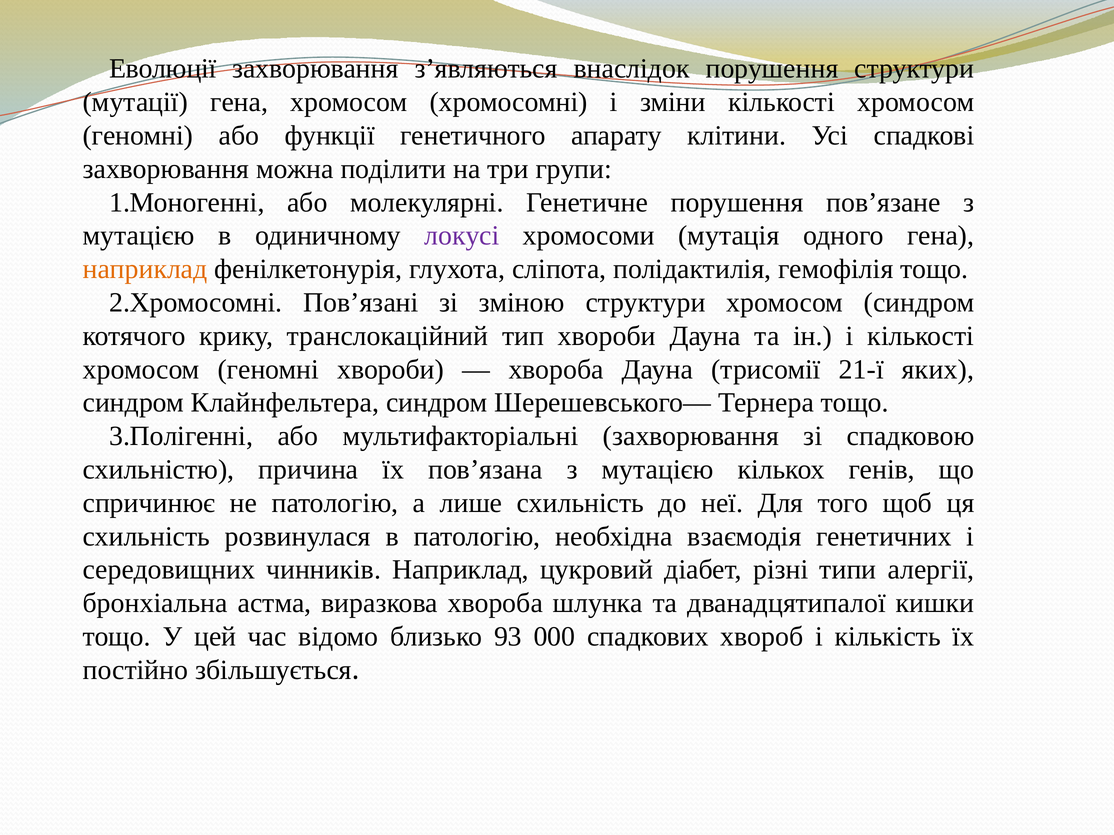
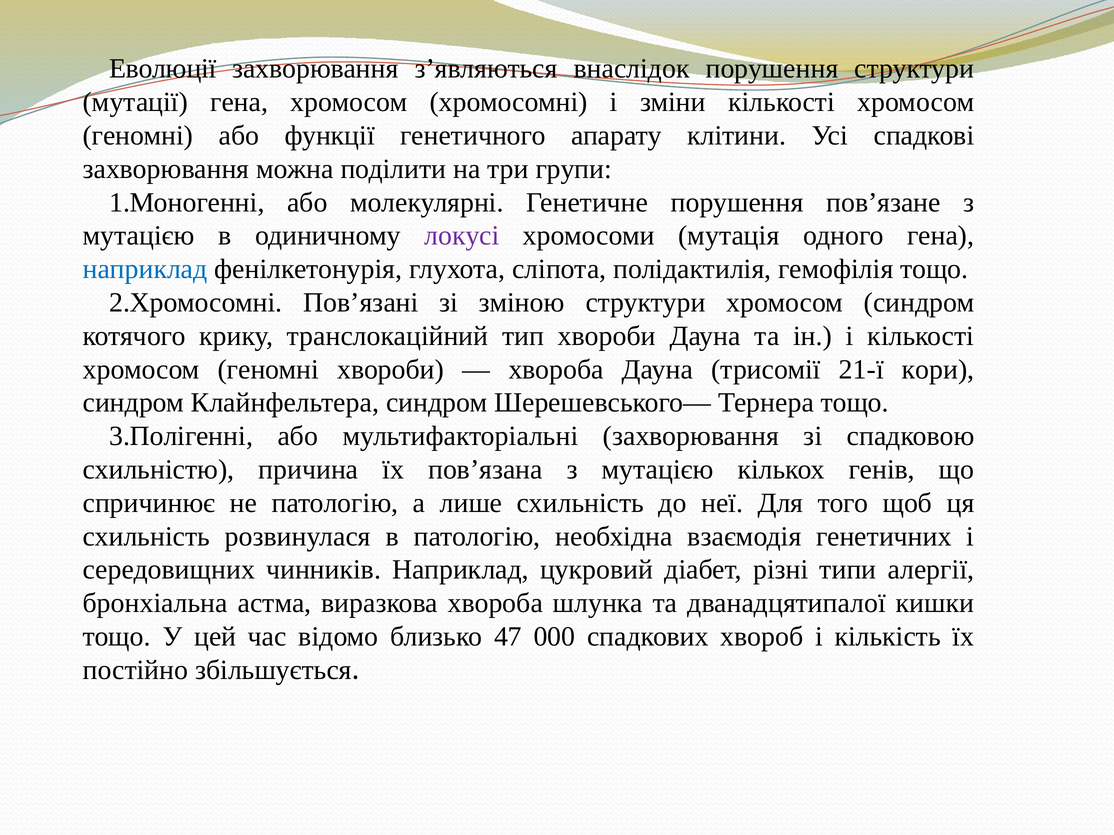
наприклад colour: orange -> blue (145, 269)
яких: яких -> кори (938, 370)
93: 93 -> 47 (508, 637)
